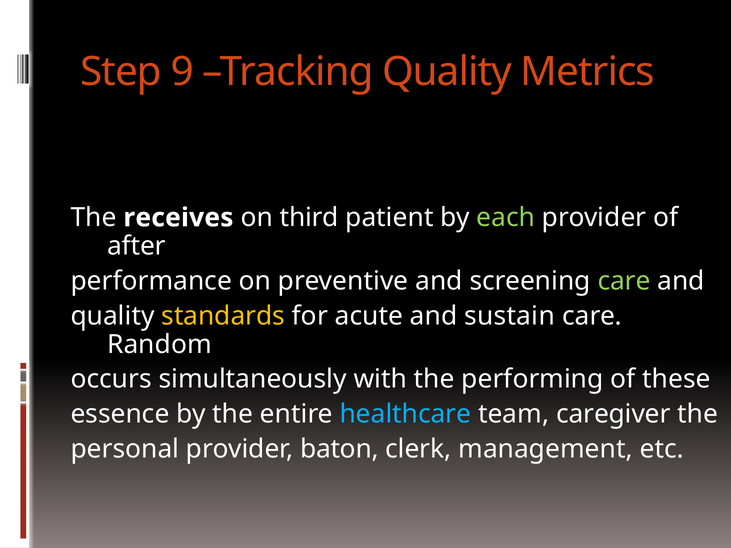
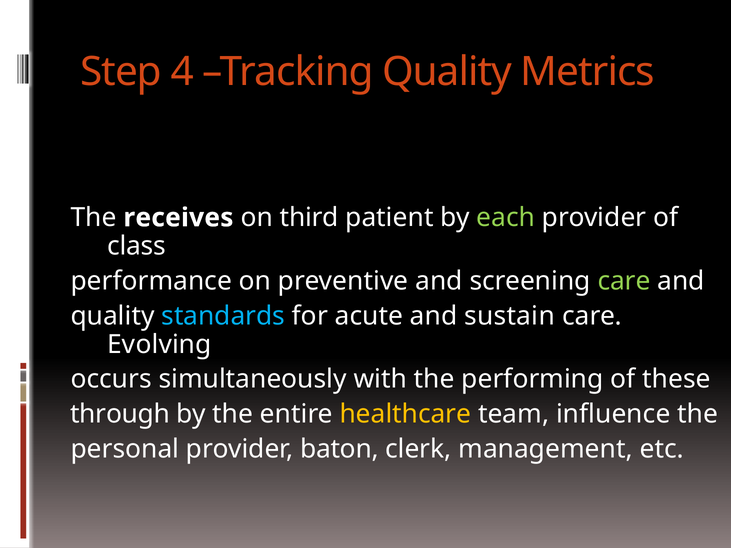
9: 9 -> 4 (182, 72)
after: after -> class (136, 246)
standards colour: yellow -> light blue (223, 316)
Random: Random -> Evolving (159, 345)
essence: essence -> through (120, 414)
healthcare colour: light blue -> yellow (405, 414)
caregiver: caregiver -> influence (613, 414)
